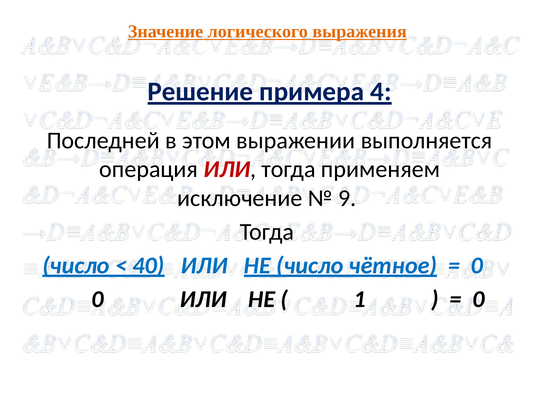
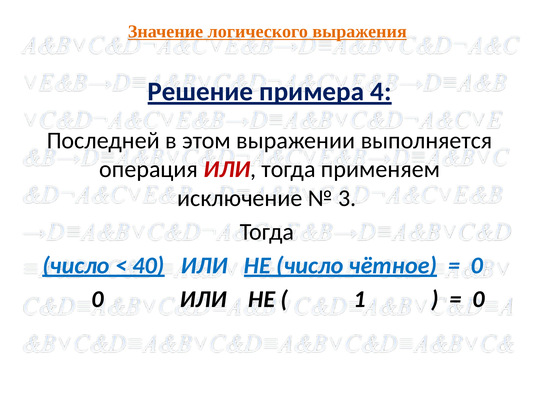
9: 9 -> 3 (347, 199)
